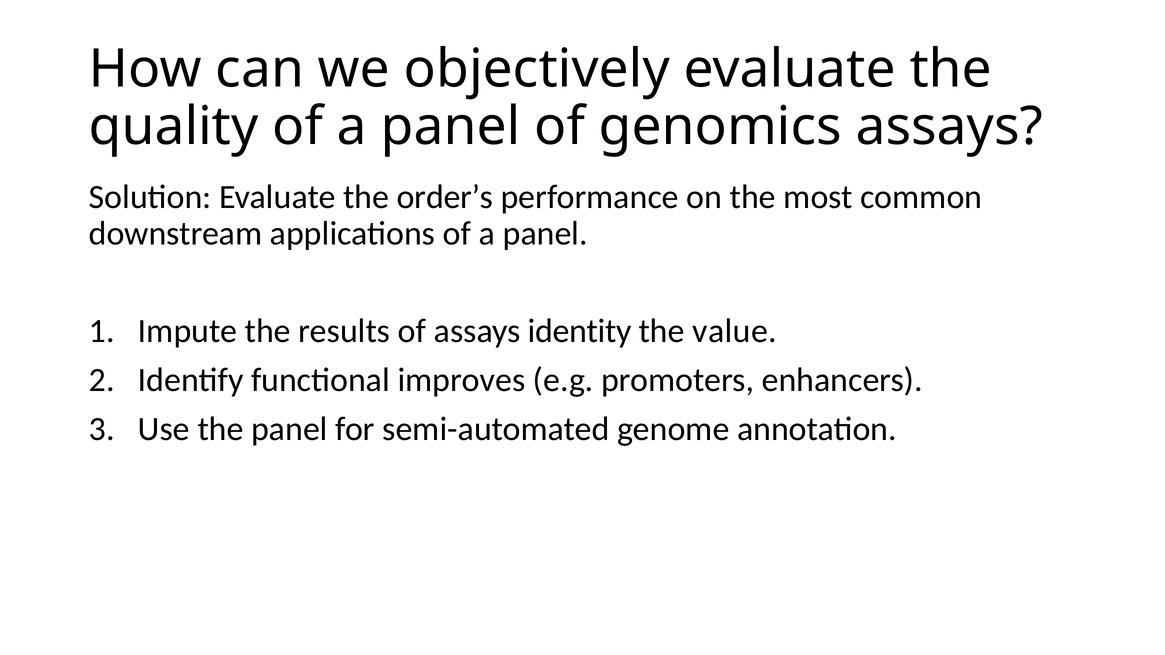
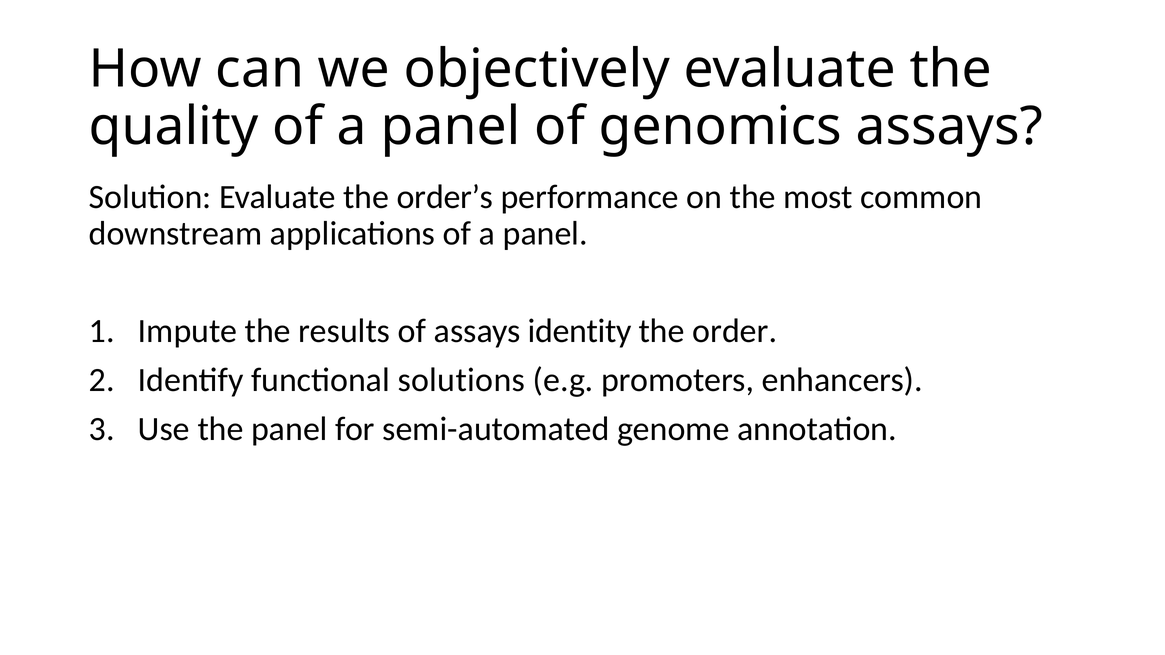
value: value -> order (735, 331)
improves: improves -> solutions (461, 380)
